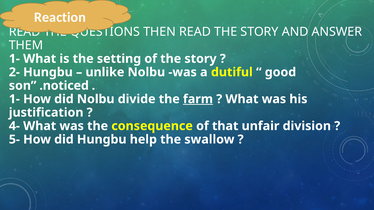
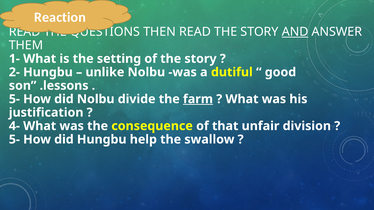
AND underline: none -> present (295, 32)
.noticed: .noticed -> .lessons (64, 86)
1-: 1- -> 5- (14, 99)
